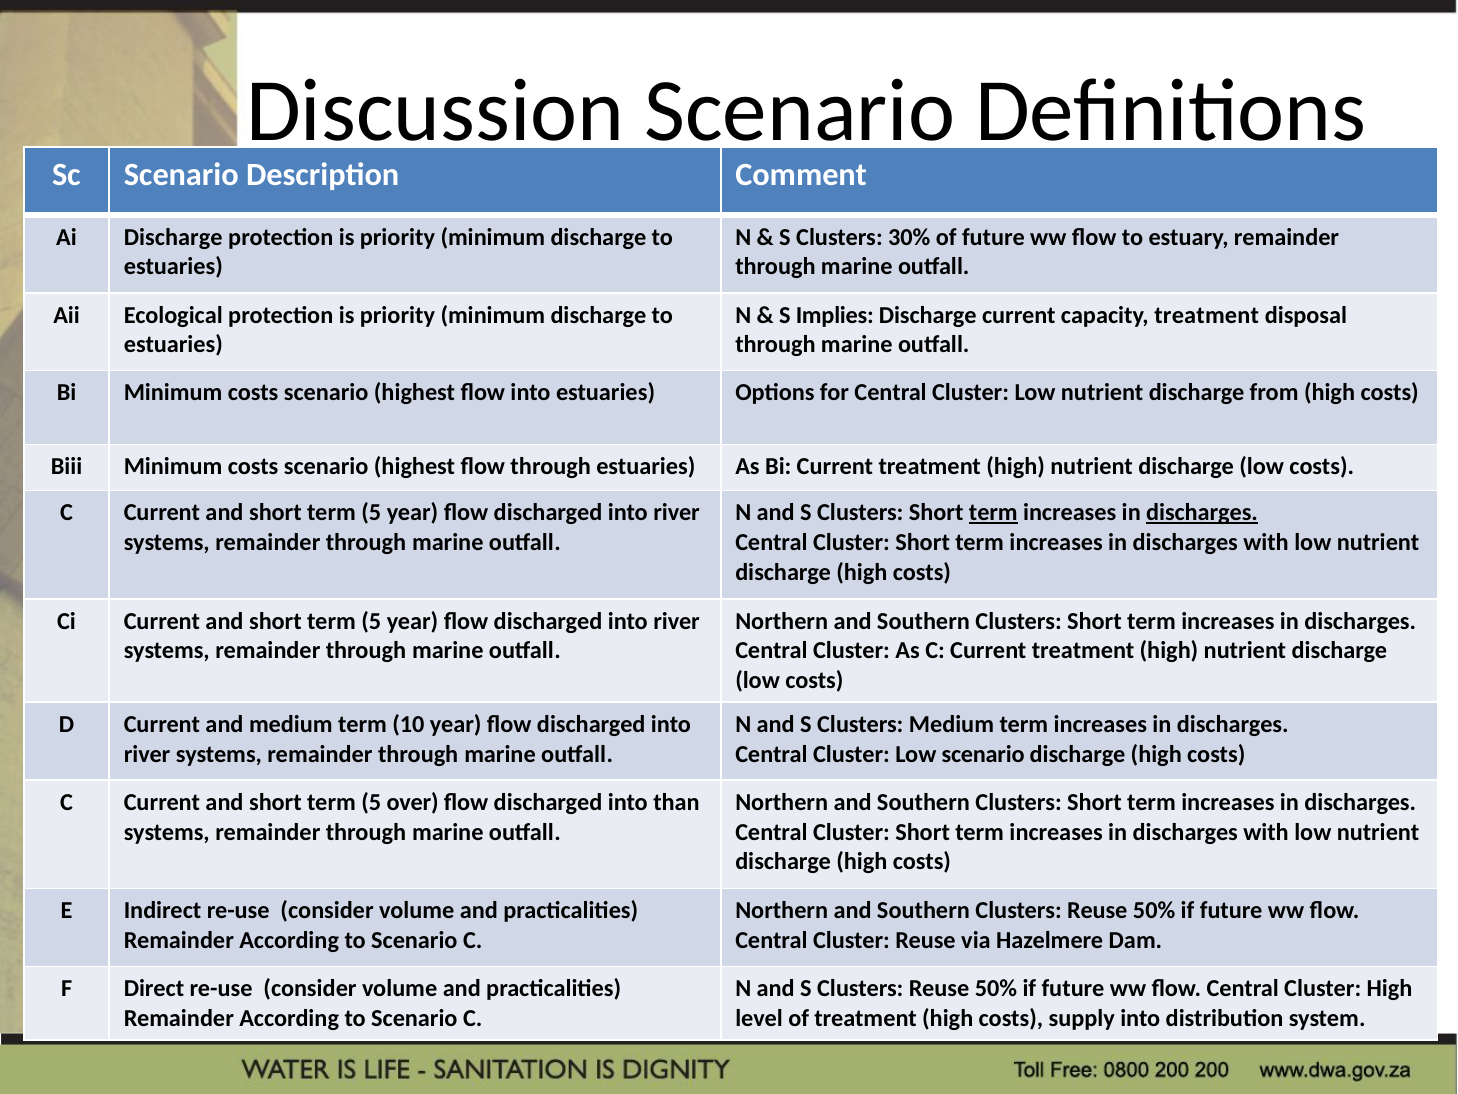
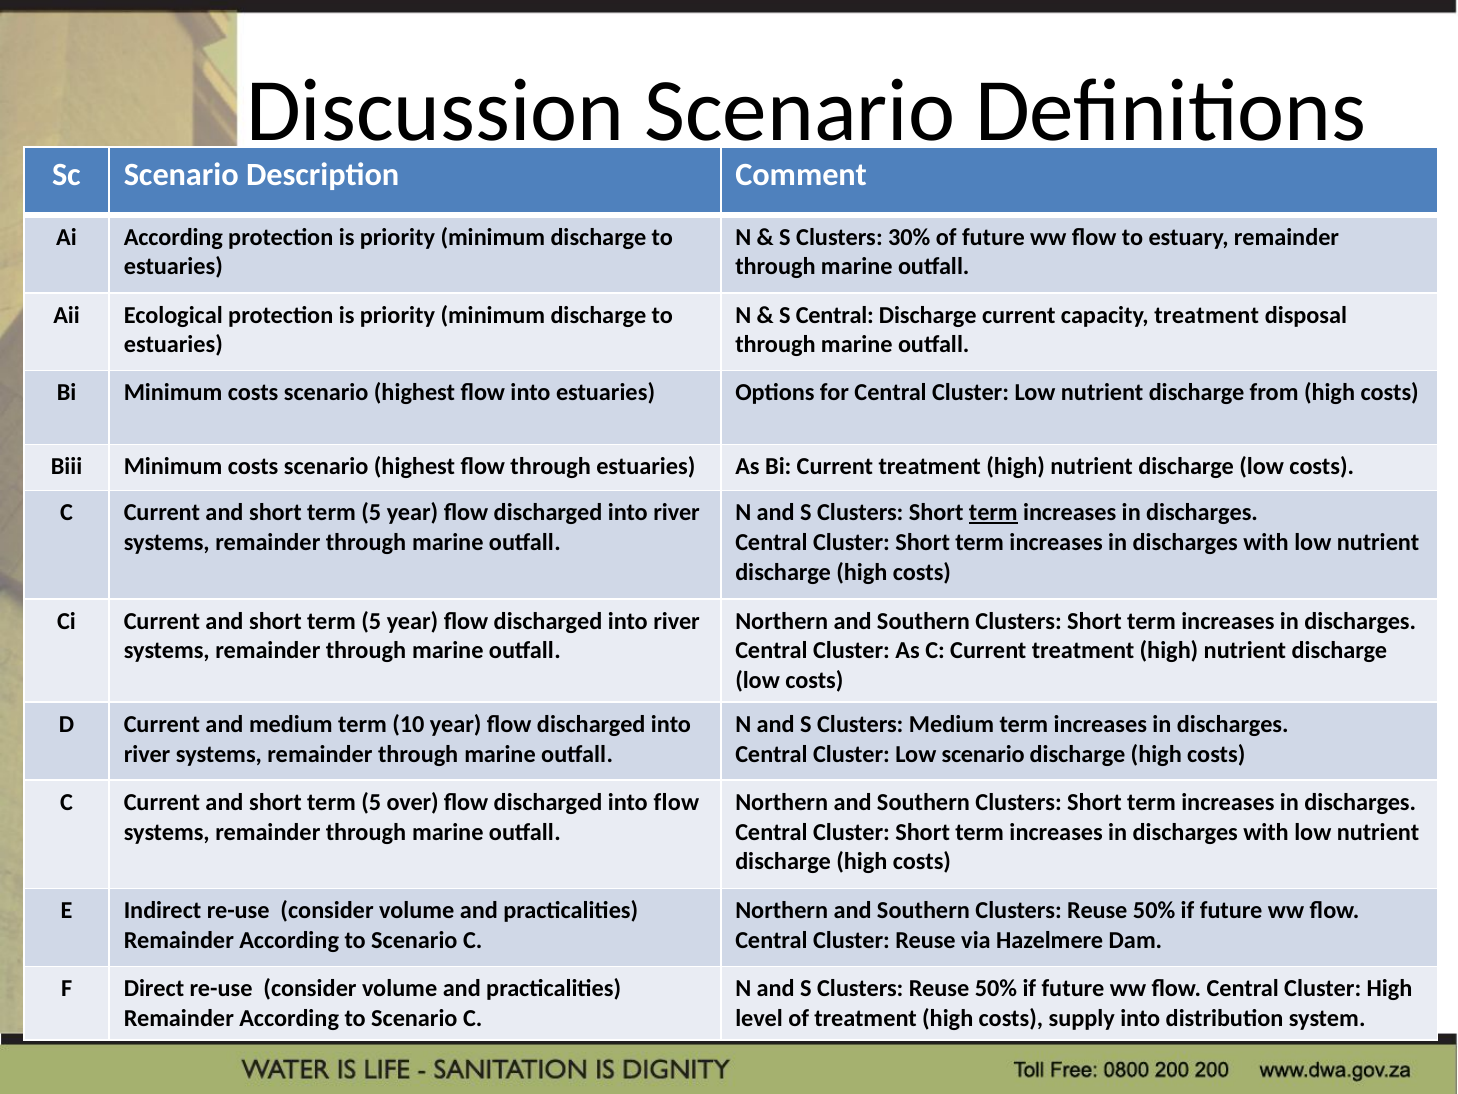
Ai Discharge: Discharge -> According (173, 237)
S Implies: Implies -> Central (835, 315)
discharges underline: present -> none (1202, 513)
into than: than -> flow (676, 802)
